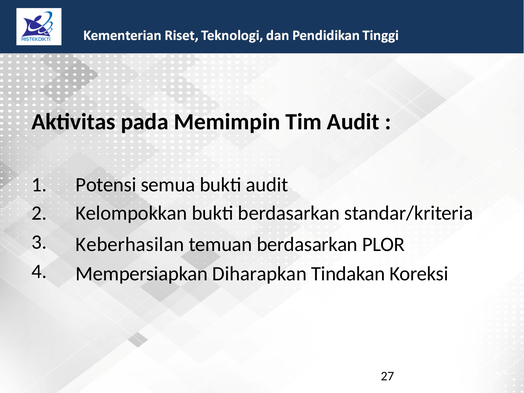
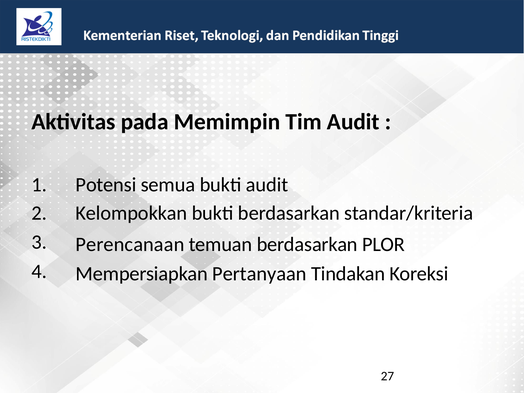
Keberhasilan: Keberhasilan -> Perencanaan (130, 245)
Diharapkan: Diharapkan -> Pertanyaan (259, 274)
